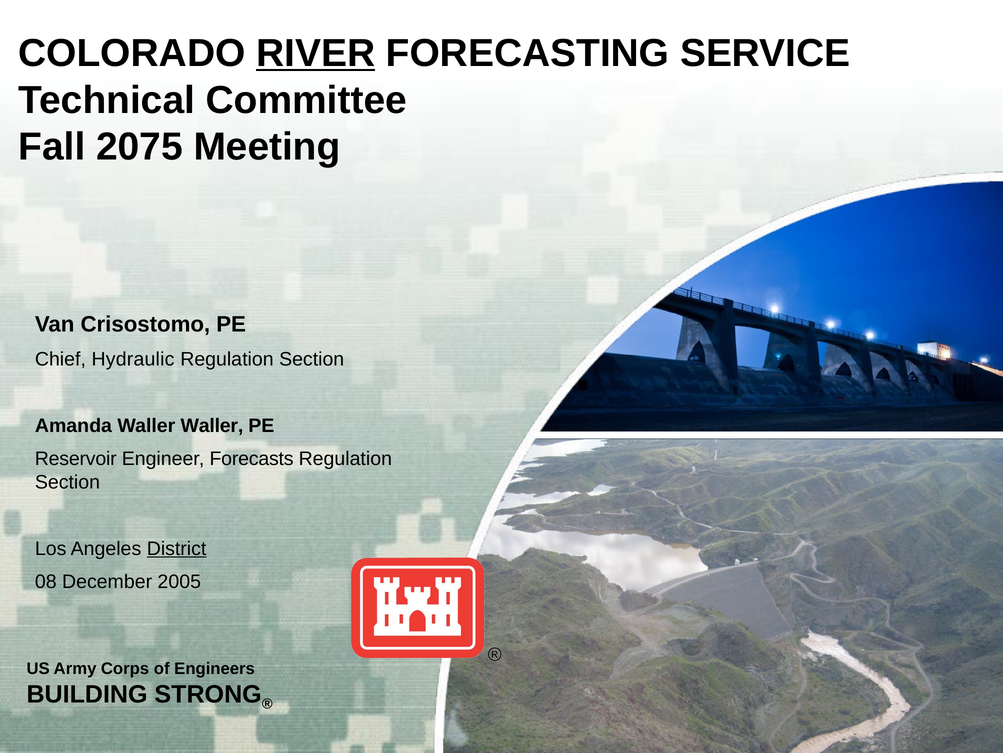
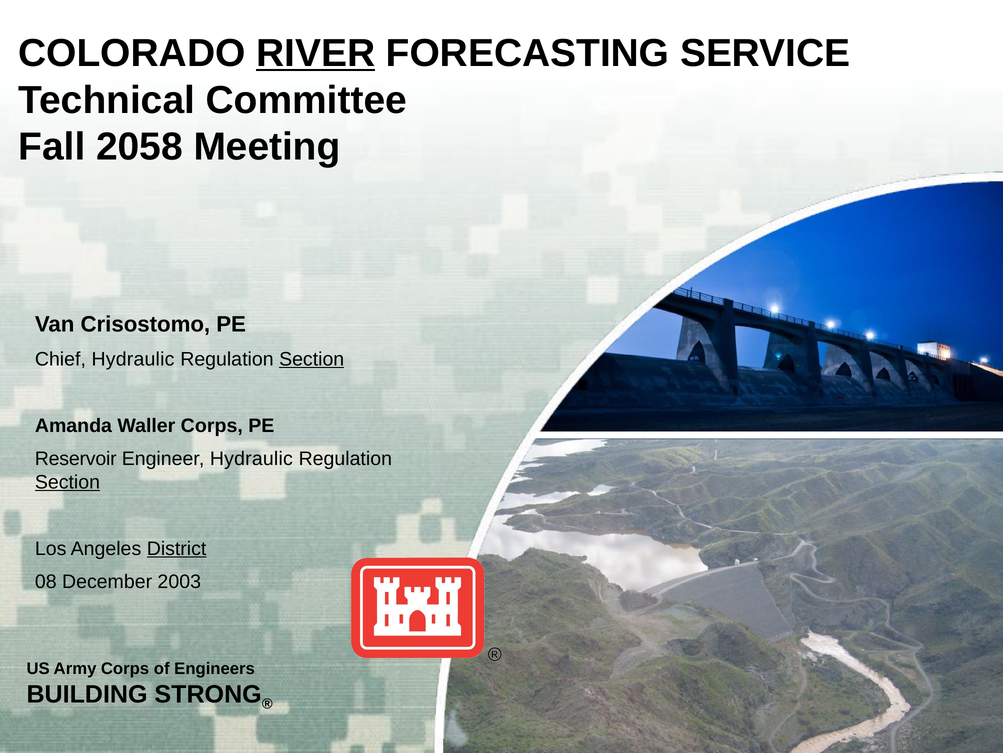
2075: 2075 -> 2058 (139, 147)
Section underline: none -> present (312, 359)
Waller Waller: Waller -> Corps (212, 425)
Engineer Forecasts: Forecasts -> Hydraulic (251, 458)
Section underline: none -> present (67, 482)
2005: 2005 -> 2003 (179, 581)
